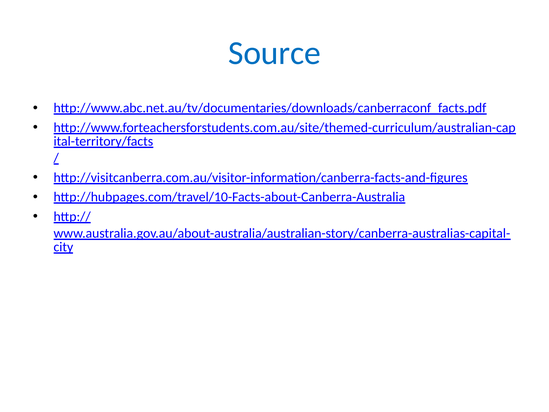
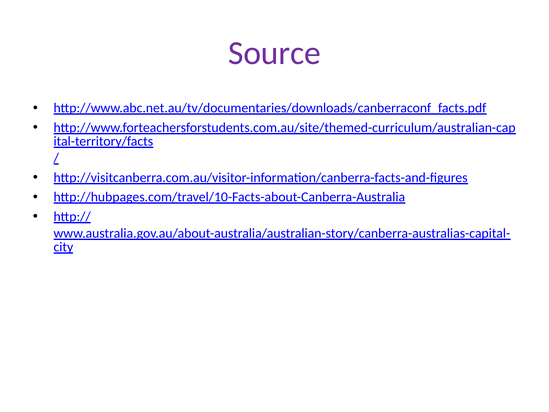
Source colour: blue -> purple (274, 53)
